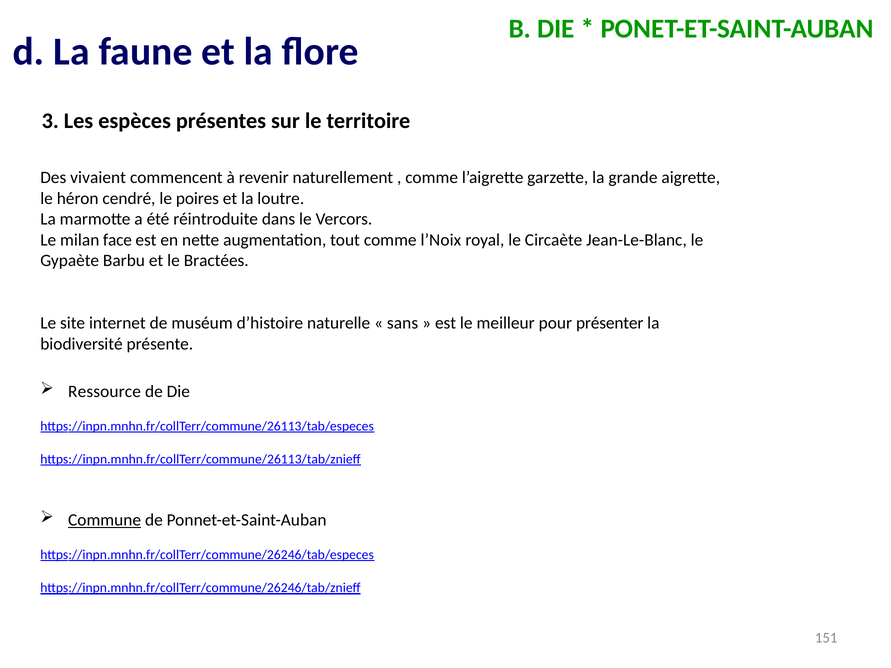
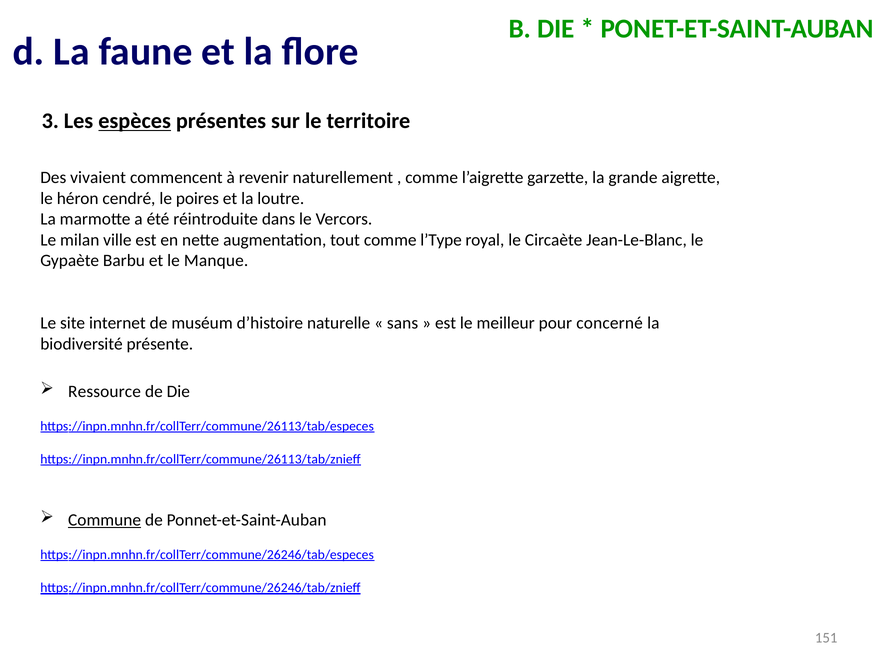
espèces underline: none -> present (135, 121)
face: face -> ville (117, 240)
l’Noix: l’Noix -> l’Type (441, 240)
Bractées: Bractées -> Manque (216, 261)
présenter: présenter -> concerné (610, 323)
